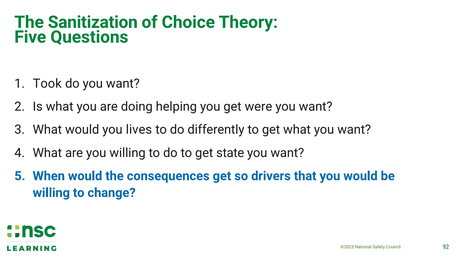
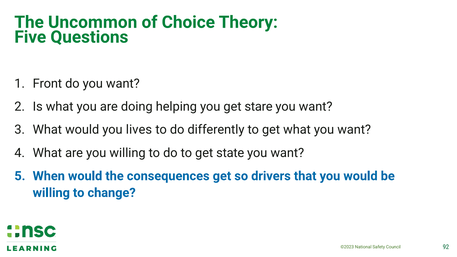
Sanitization: Sanitization -> Uncommon (93, 22)
Took: Took -> Front (47, 84)
were: were -> stare (259, 107)
